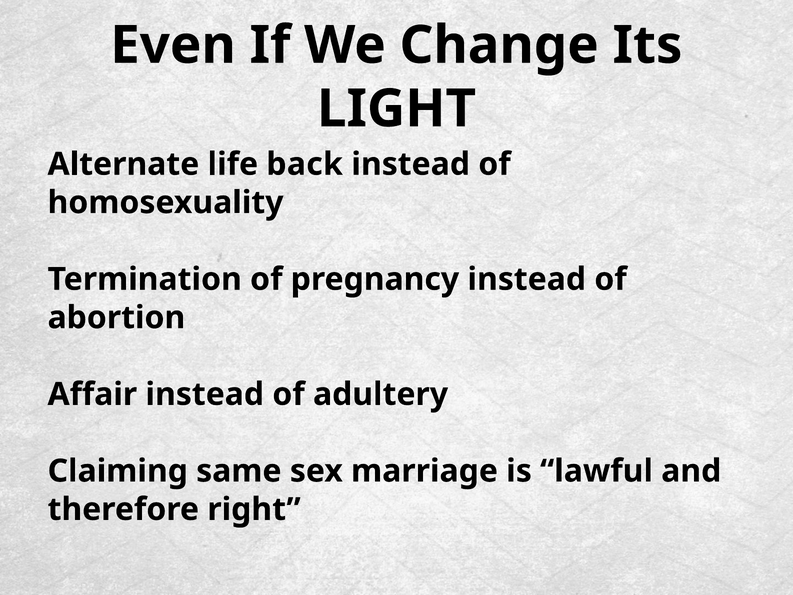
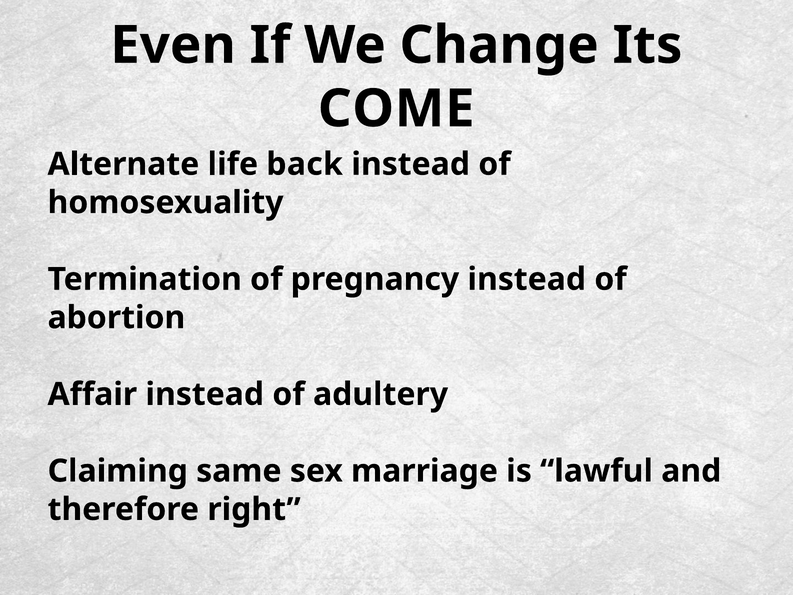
LIGHT: LIGHT -> COME (396, 109)
